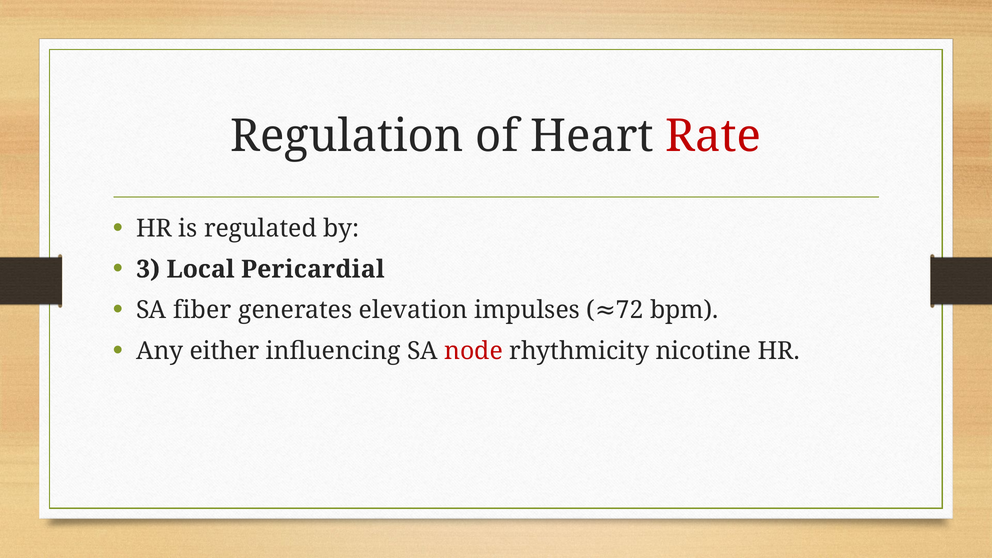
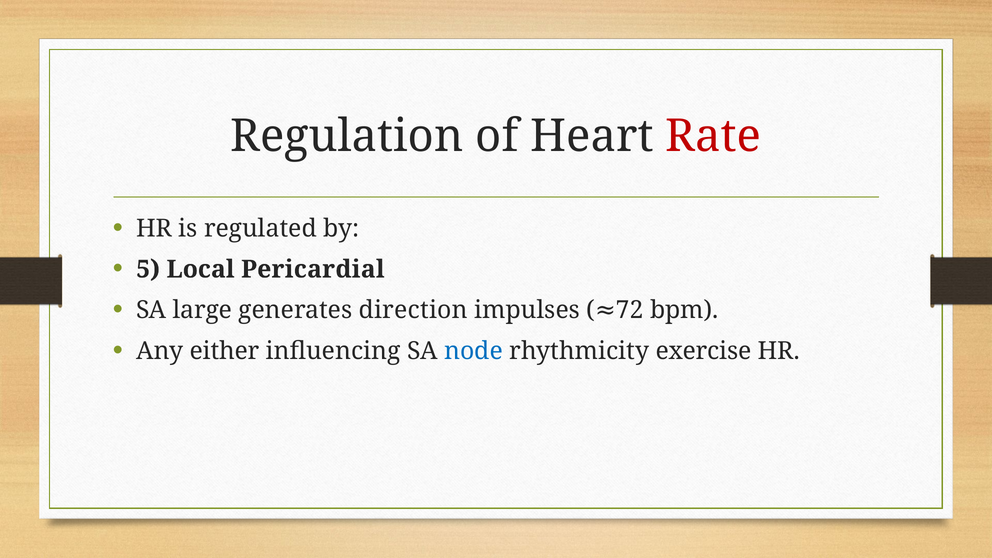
3: 3 -> 5 (148, 269)
fiber: fiber -> large (202, 310)
elevation: elevation -> direction (413, 310)
node colour: red -> blue (473, 351)
nicotine: nicotine -> exercise (703, 351)
